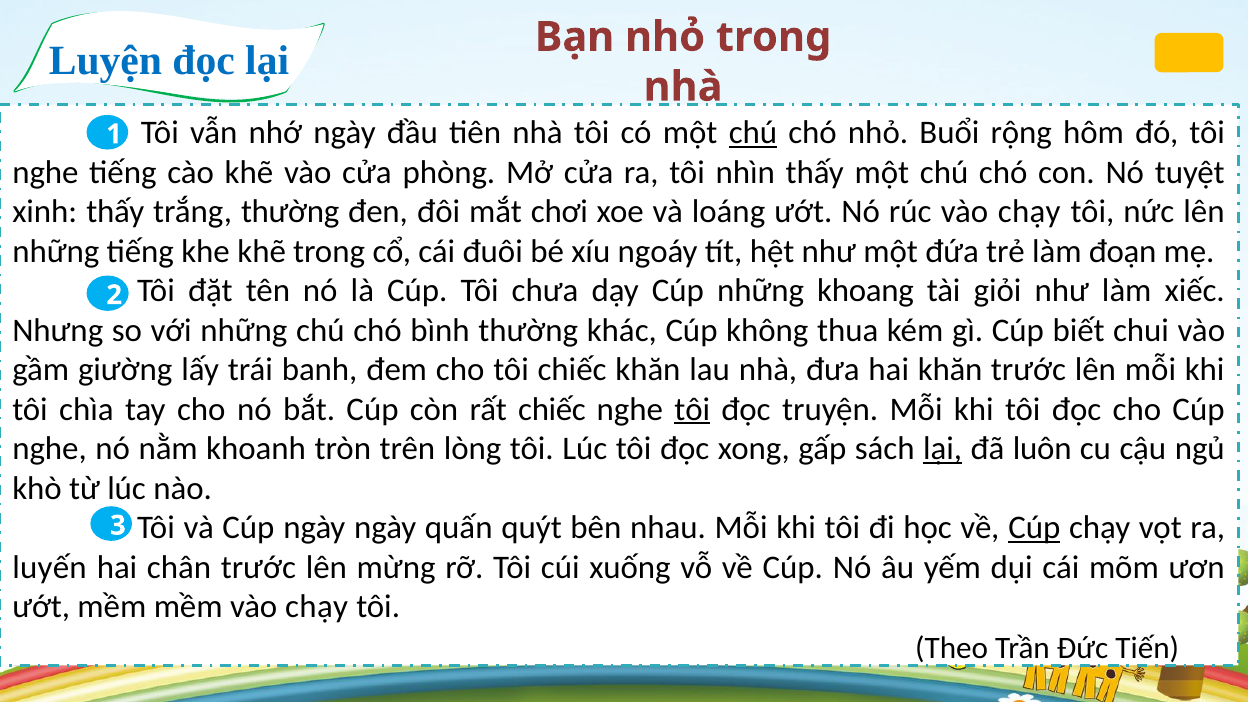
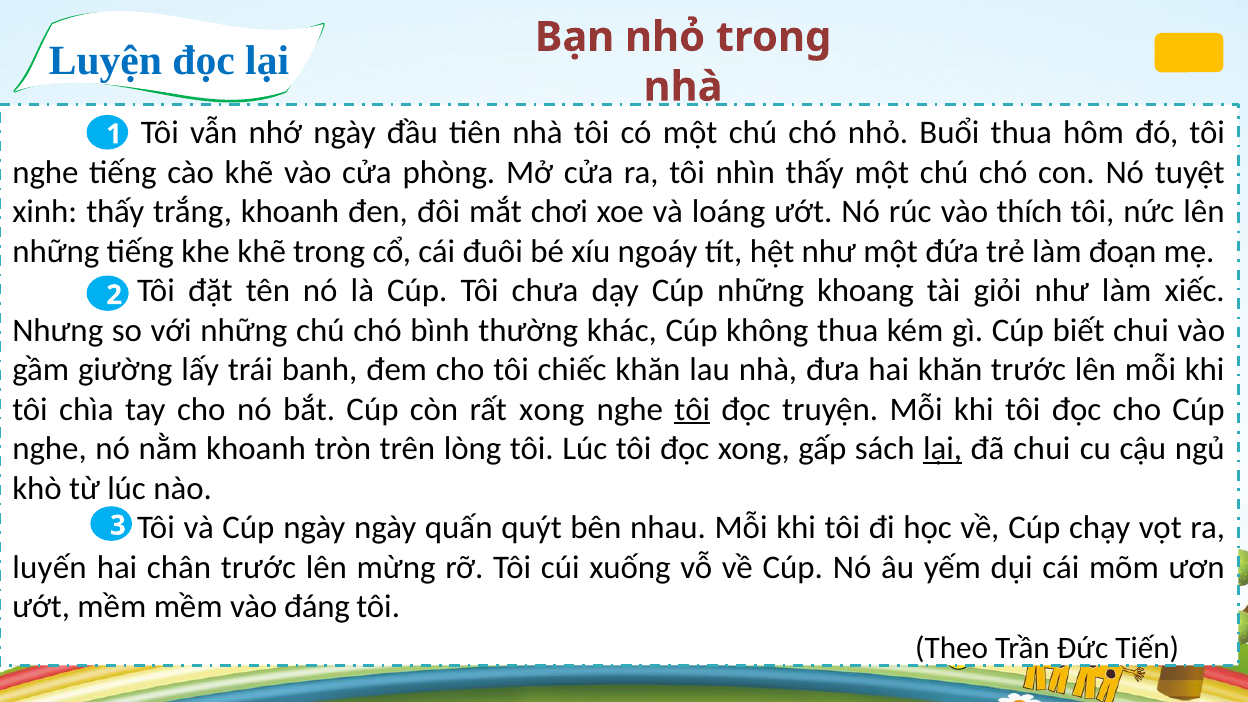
chú underline: present -> none (753, 133)
Buổi rộng: rộng -> thua (1021, 133)
trắng thường: thường -> khoanh (290, 212)
rúc vào chạy: chạy -> thích (1030, 212)
rất chiếc: chiếc -> xong (552, 409)
đã luôn: luôn -> chui (1042, 449)
Cúp underline: present -> none (1034, 528)
mềm vào chạy: chạy -> đáng (317, 607)
